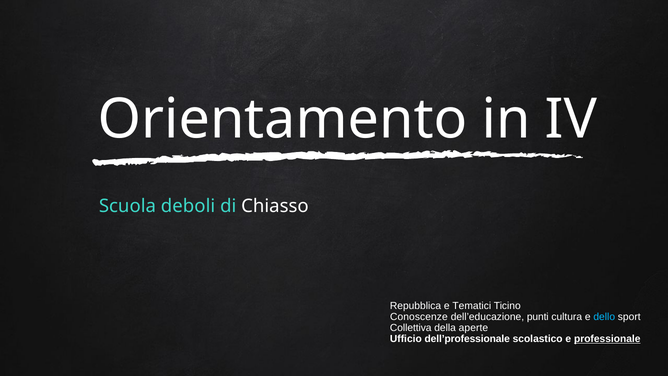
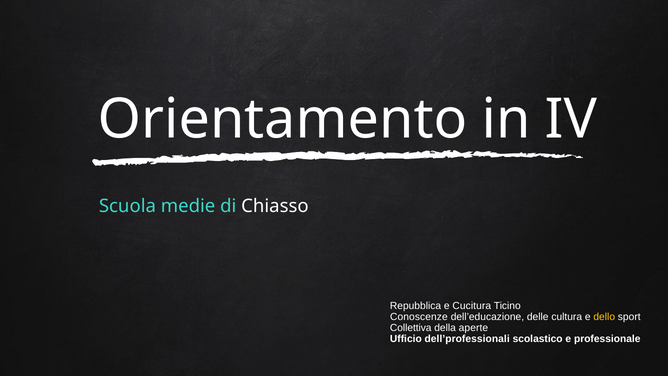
deboli: deboli -> medie (188, 206)
Tematici: Tematici -> Cucitura (472, 306)
punti: punti -> delle (538, 317)
dello colour: light blue -> yellow (604, 317)
dell’professionale: dell’professionale -> dell’professionali (467, 339)
professionale underline: present -> none (607, 339)
